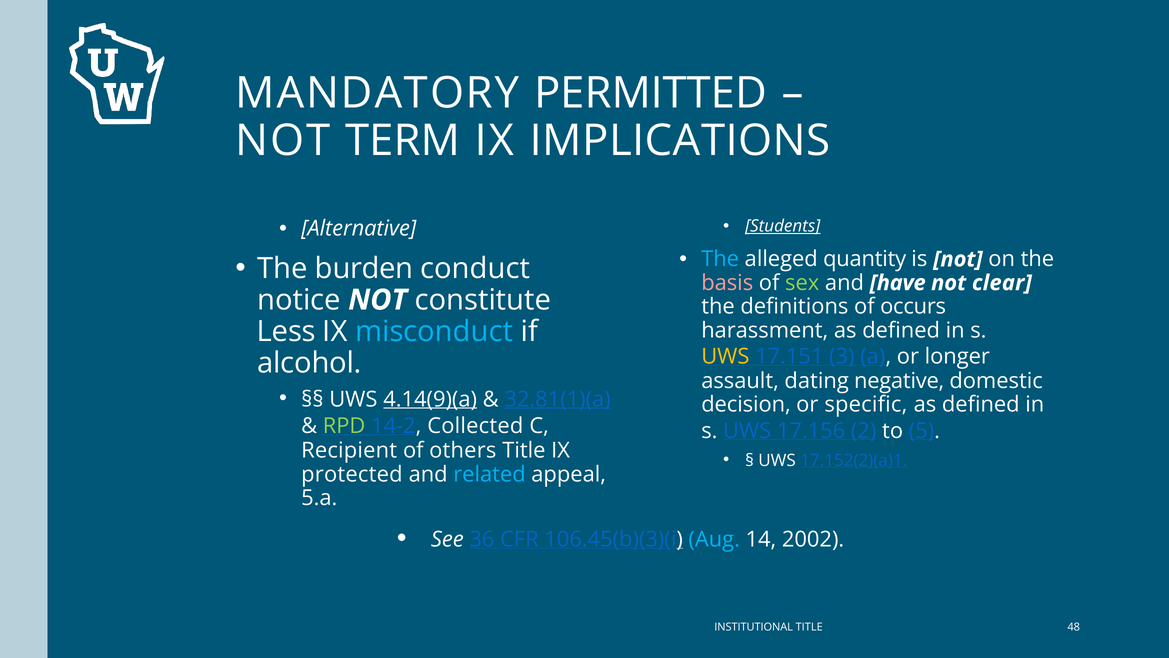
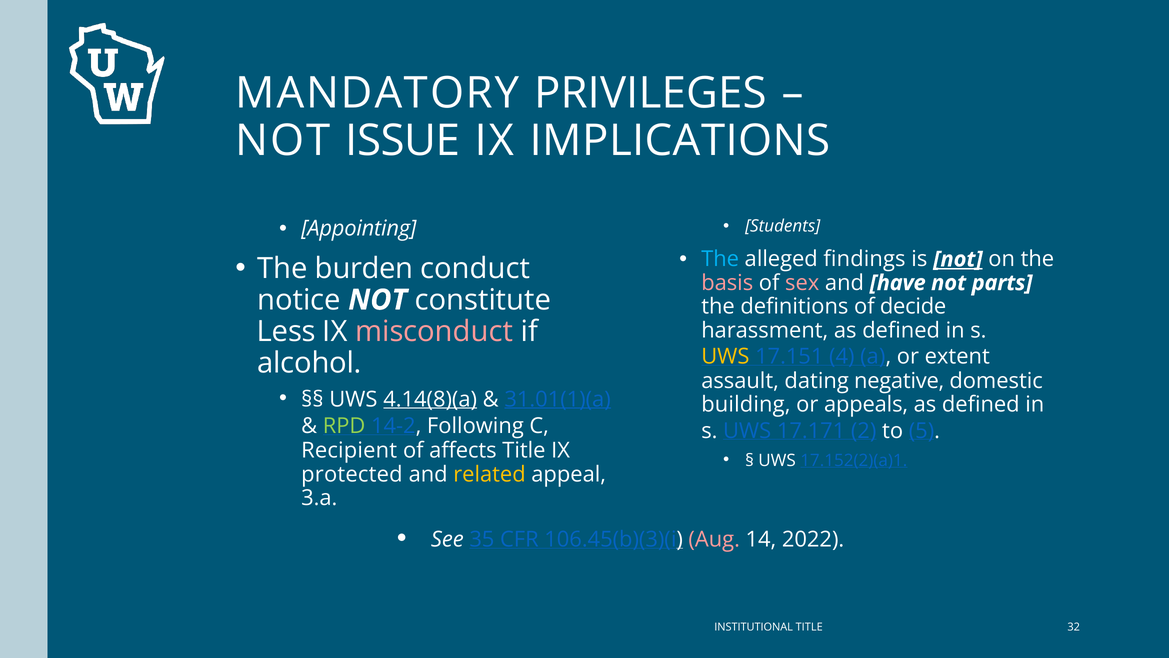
PERMITTED: PERMITTED -> PRIVILEGES (650, 93)
TERM: TERM -> ISSUE (403, 141)
Students underline: present -> none (783, 226)
Alternative: Alternative -> Appointing (359, 228)
quantity: quantity -> findings (865, 259)
not underline: none -> present (958, 259)
sex colour: light green -> pink (802, 283)
clear: clear -> parts (1002, 283)
occurs: occurs -> decide (913, 306)
misconduct colour: light blue -> pink (434, 331)
3: 3 -> 4 (842, 356)
longer: longer -> extent (957, 356)
4.14(9)(a: 4.14(9)(a -> 4.14(8)(a (430, 399)
32.81(1)(a: 32.81(1)(a -> 31.01(1)(a (558, 399)
decision: decision -> building (746, 404)
specific: specific -> appeals (866, 404)
Collected: Collected -> Following (475, 426)
17.156: 17.156 -> 17.171 (811, 431)
others: others -> affects (463, 450)
related colour: light blue -> yellow (489, 474)
5.a: 5.a -> 3.a (319, 498)
36: 36 -> 35 (482, 539)
Aug colour: light blue -> pink (714, 539)
2002: 2002 -> 2022 (813, 539)
48: 48 -> 32 (1074, 627)
